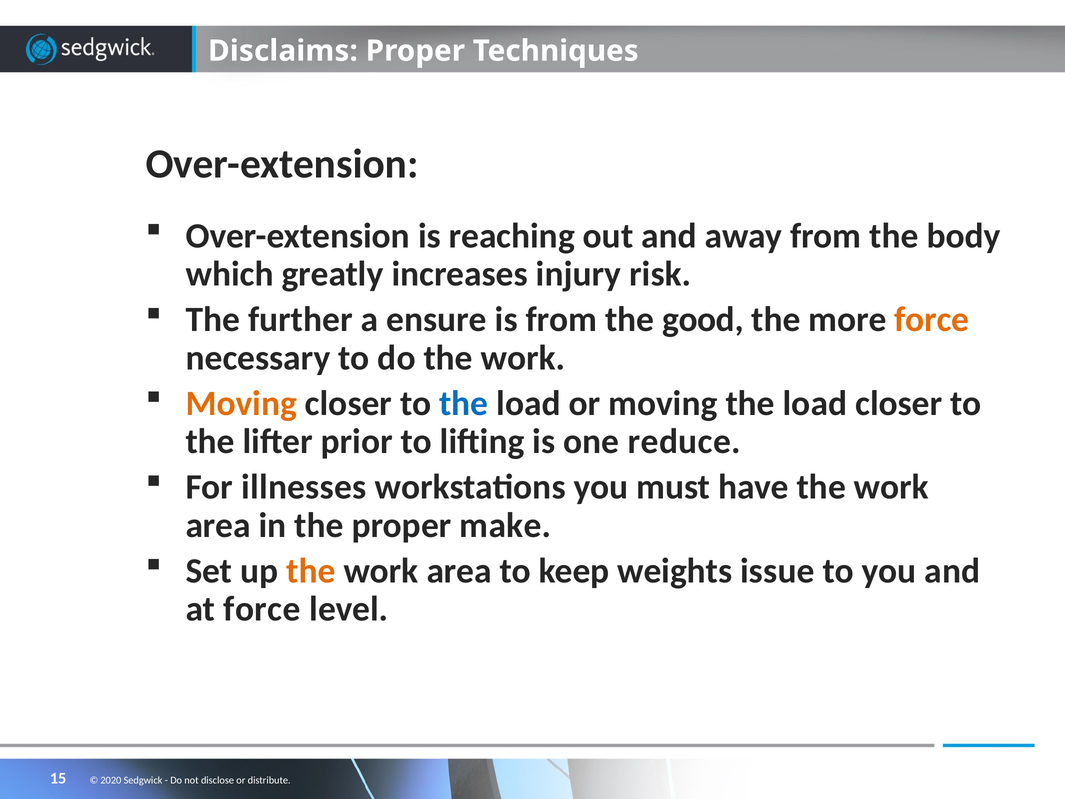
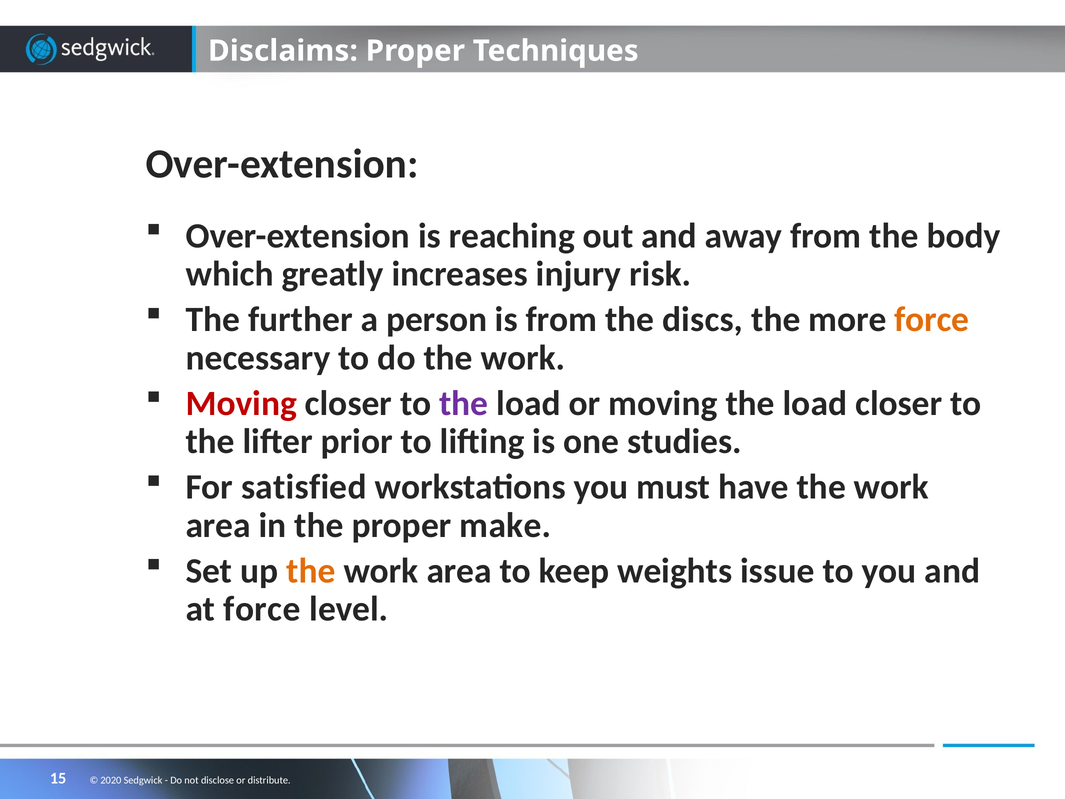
ensure: ensure -> person (437, 319)
good: good -> discs (703, 319)
Moving colour: orange -> red (241, 403)
the colour: blue -> purple (464, 403)
reduce: reduce -> studies (684, 441)
illnesses: illnesses -> satisfied (304, 487)
